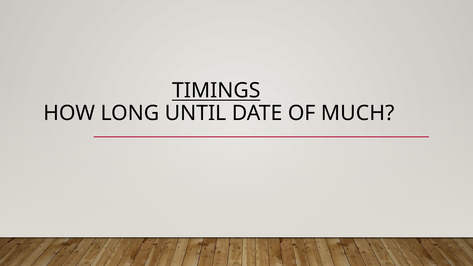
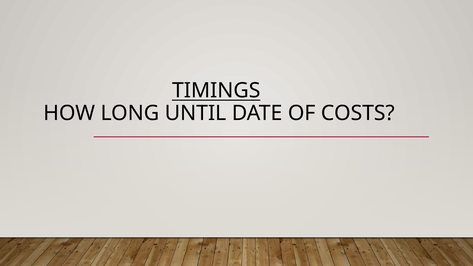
MUCH: MUCH -> COSTS (358, 113)
